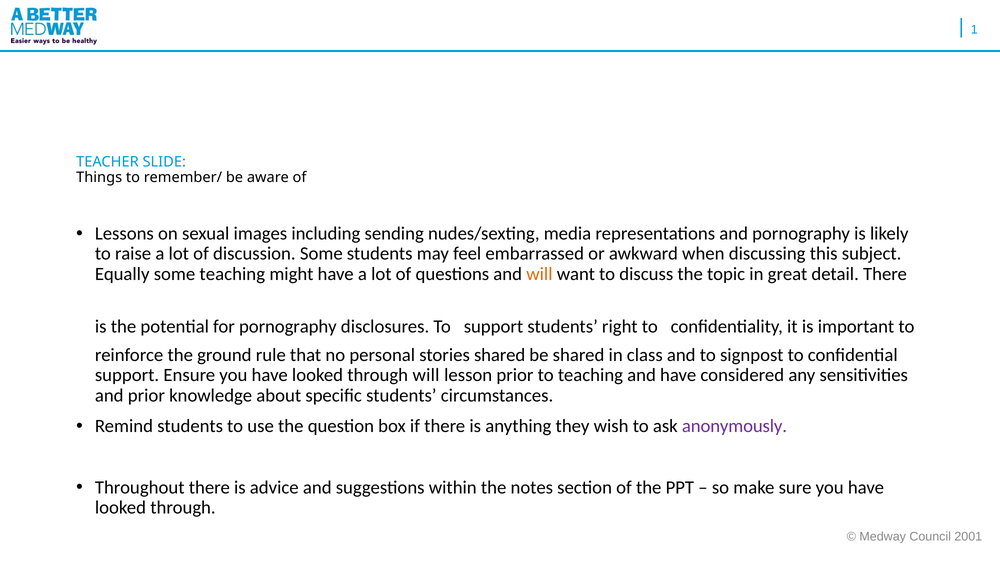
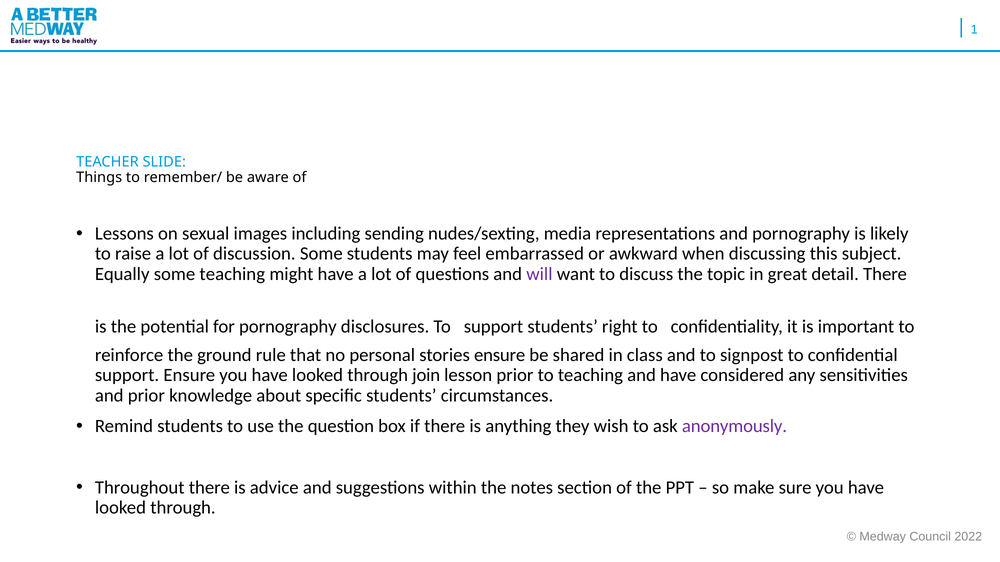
will colour: orange -> purple (539, 274)
stories shared: shared -> ensure (500, 355)
through will: will -> join (426, 376)
2001: 2001 -> 2022 (968, 537)
